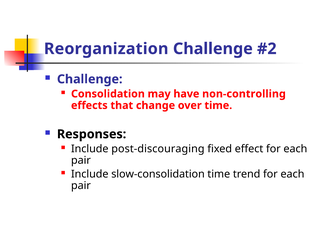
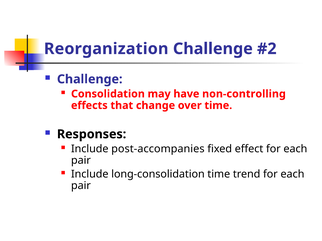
post-discouraging: post-discouraging -> post-accompanies (158, 149)
slow-consolidation: slow-consolidation -> long-consolidation (158, 174)
